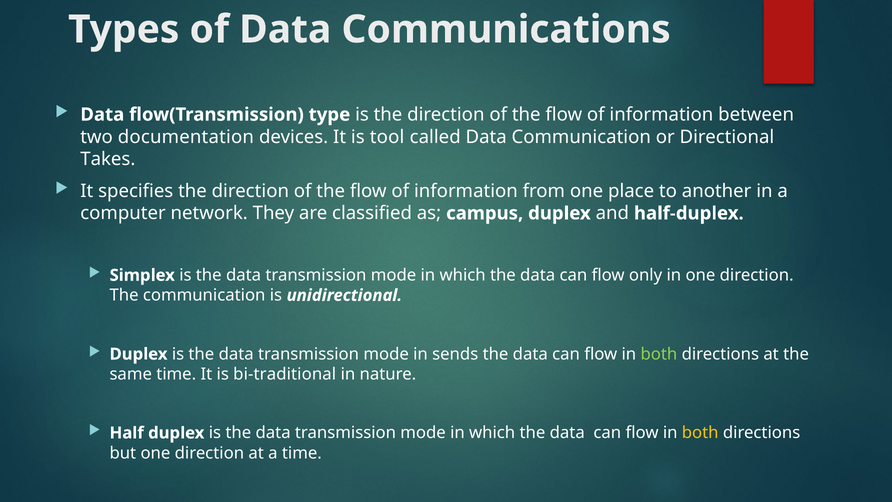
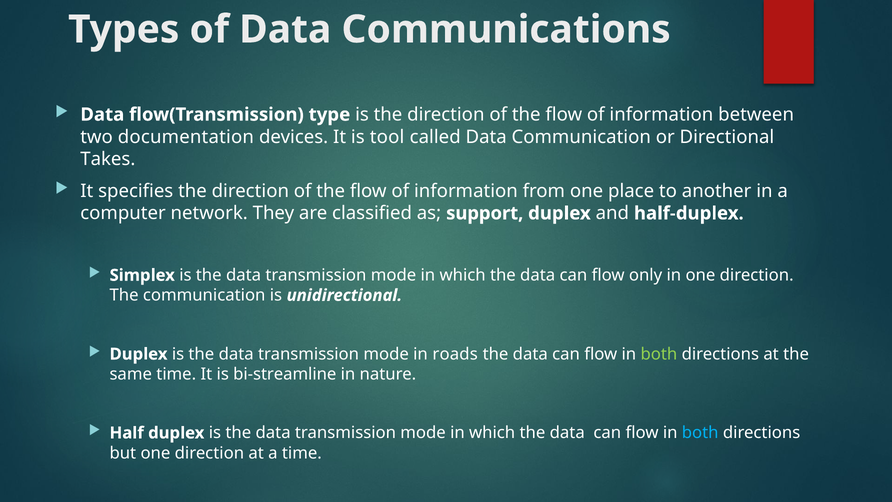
campus: campus -> support (485, 213)
sends: sends -> roads (455, 354)
bi-traditional: bi-traditional -> bi-streamline (285, 374)
both colour: yellow -> light blue (700, 433)
